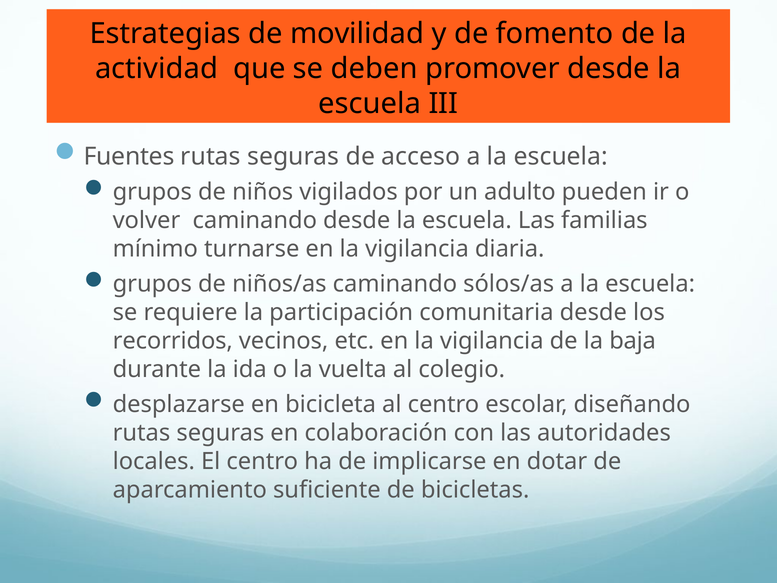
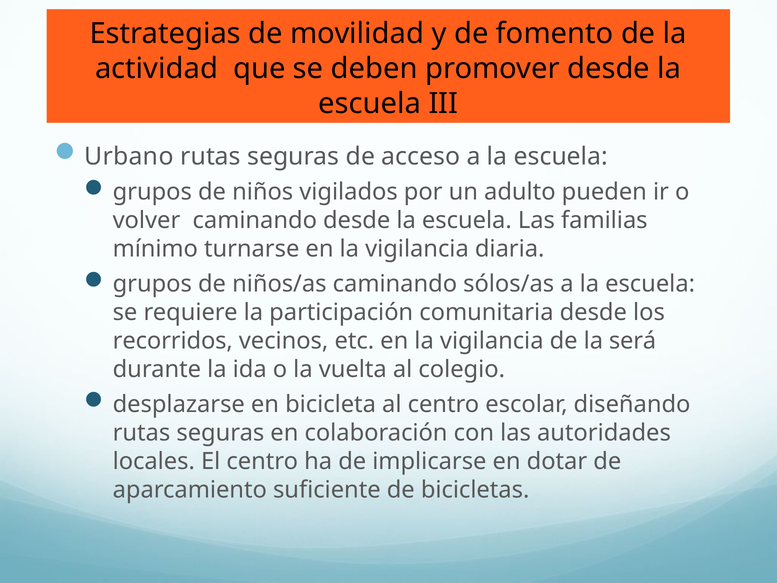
Fuentes: Fuentes -> Urbano (129, 156)
baja: baja -> será (633, 341)
